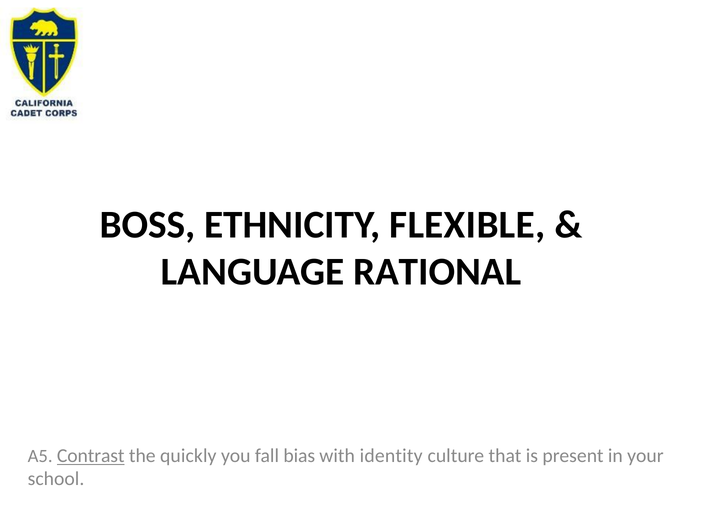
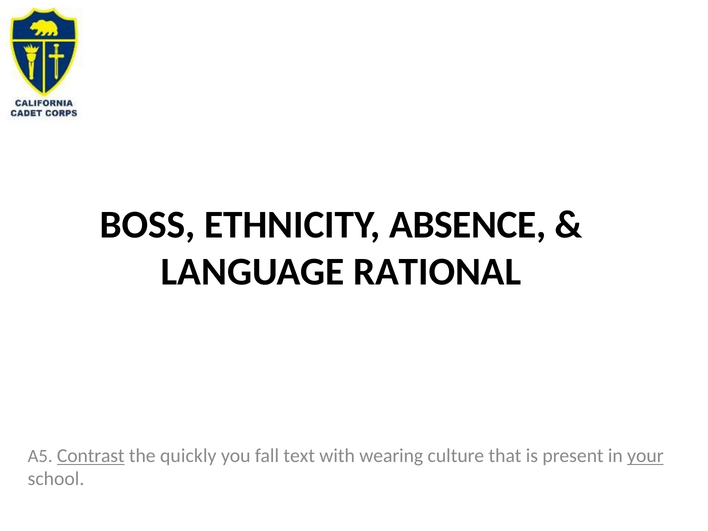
FLEXIBLE: FLEXIBLE -> ABSENCE (468, 225)
bias: bias -> text (299, 456)
identity: identity -> wearing (391, 456)
your underline: none -> present (645, 456)
